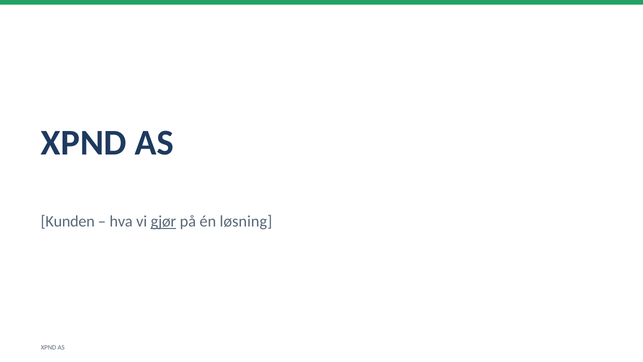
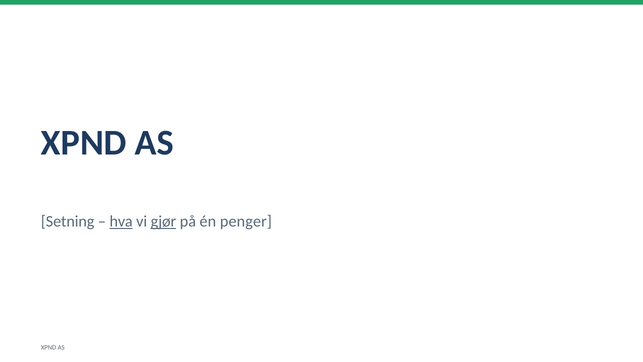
Kunden: Kunden -> Setning (68, 221)
hva underline: none -> present (121, 221)
løsning: løsning -> penger (246, 221)
